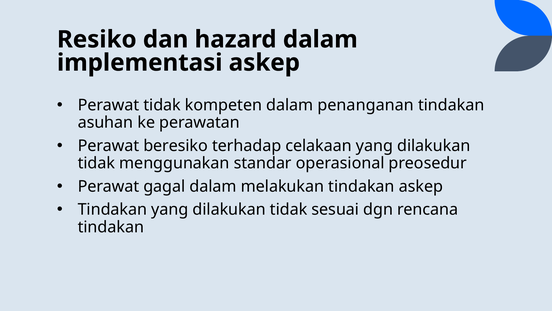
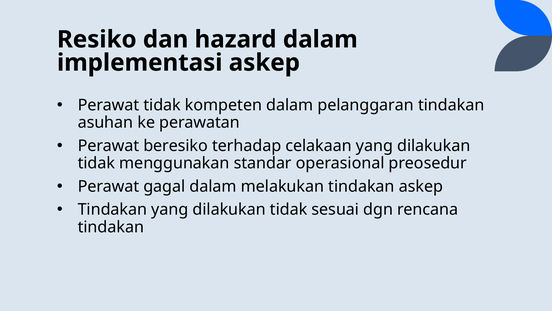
penanganan: penanganan -> pelanggaran (366, 105)
